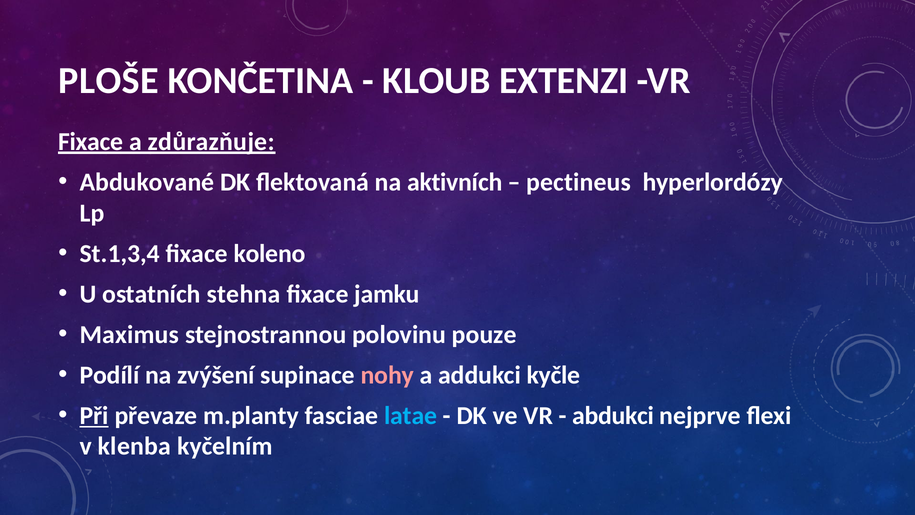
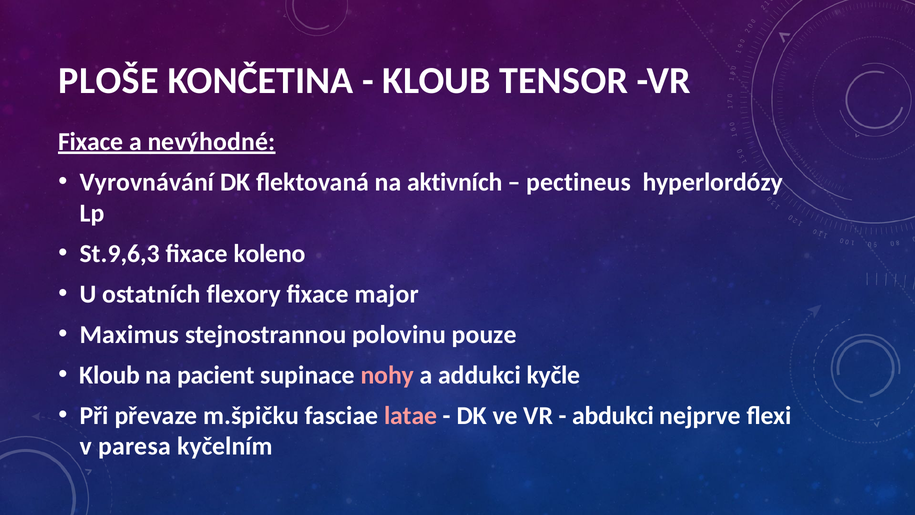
EXTENZI: EXTENZI -> TENSOR (564, 81)
zdůrazňuje: zdůrazňuje -> nevýhodné (211, 142)
Abdukované: Abdukované -> Vyrovnávání (147, 182)
St.1,3,4: St.1,3,4 -> St.9,6,3 (120, 253)
stehna: stehna -> flexory (244, 294)
jamku: jamku -> major (387, 294)
Podílí: Podílí -> Kloub (110, 375)
zvýšení: zvýšení -> pacient (216, 375)
Při underline: present -> none (94, 415)
m.planty: m.planty -> m.špičku (251, 415)
latae colour: light blue -> pink (411, 415)
klenba: klenba -> paresa (134, 446)
